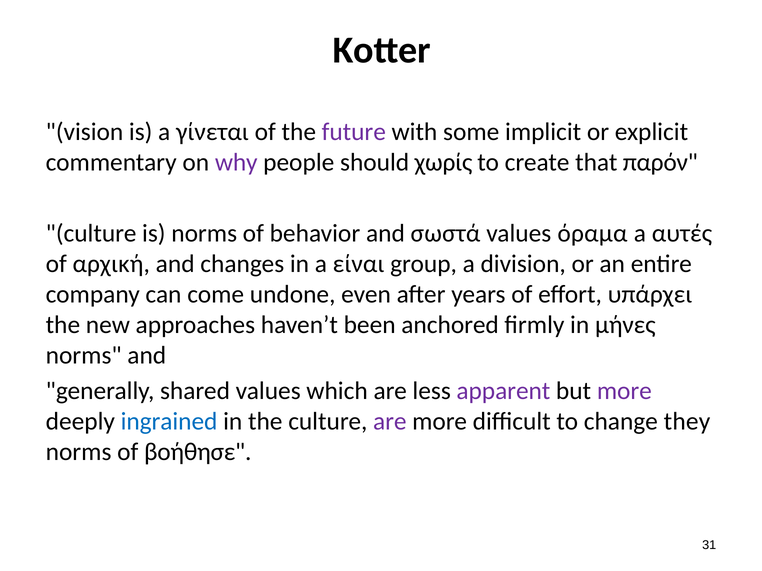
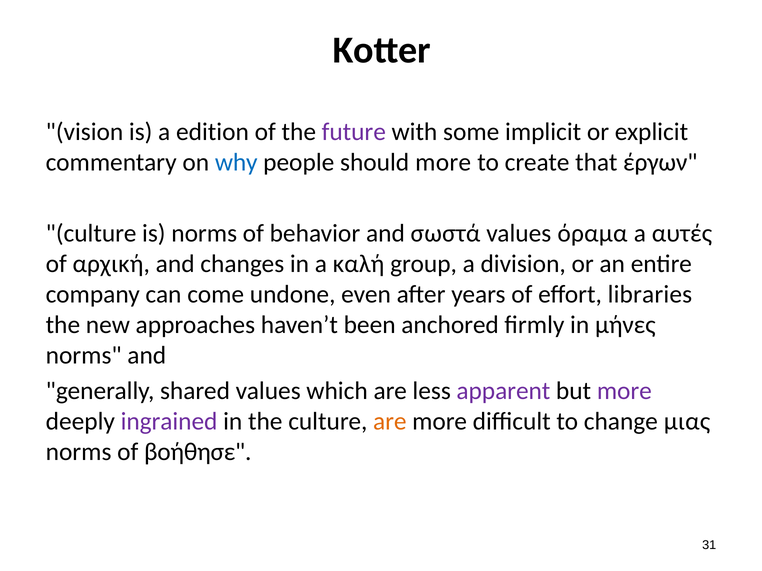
γίνεται: γίνεται -> edition (212, 132)
why colour: purple -> blue (236, 163)
should χωρίς: χωρίς -> more (443, 163)
παρόν: παρόν -> έργων (660, 163)
είναι: είναι -> καλή (359, 264)
υπάρχει: υπάρχει -> libraries (650, 295)
ingrained colour: blue -> purple (169, 422)
are colour: purple -> orange (390, 422)
they: they -> μιας (687, 422)
